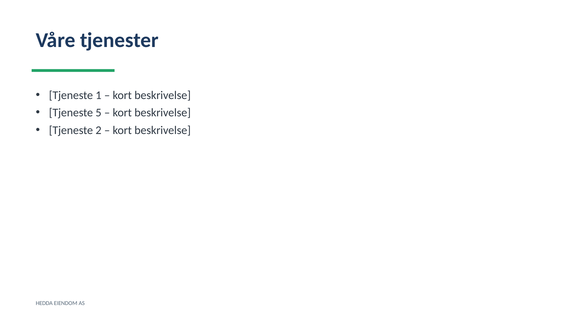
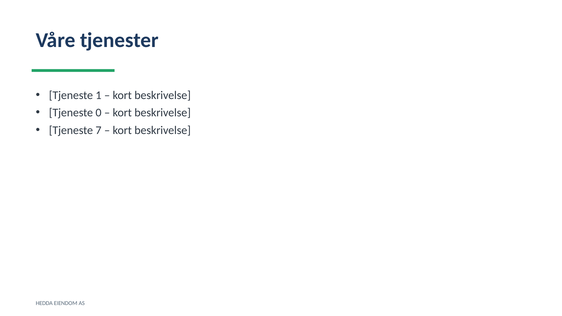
5: 5 -> 0 (99, 113)
2: 2 -> 7 (99, 130)
